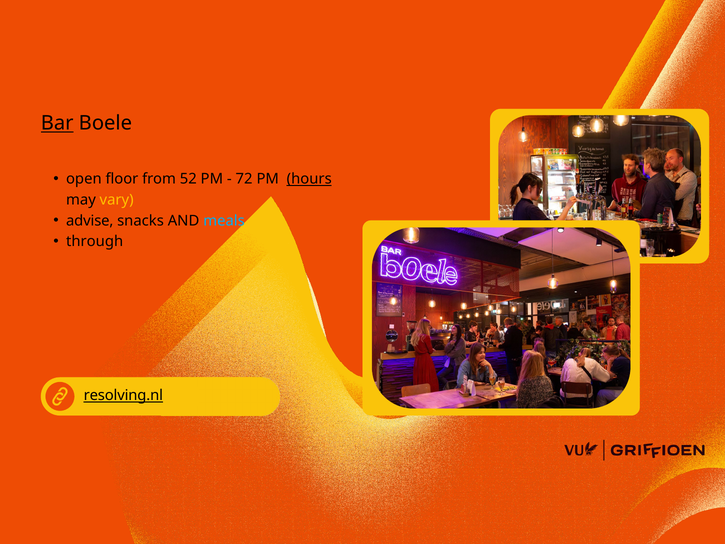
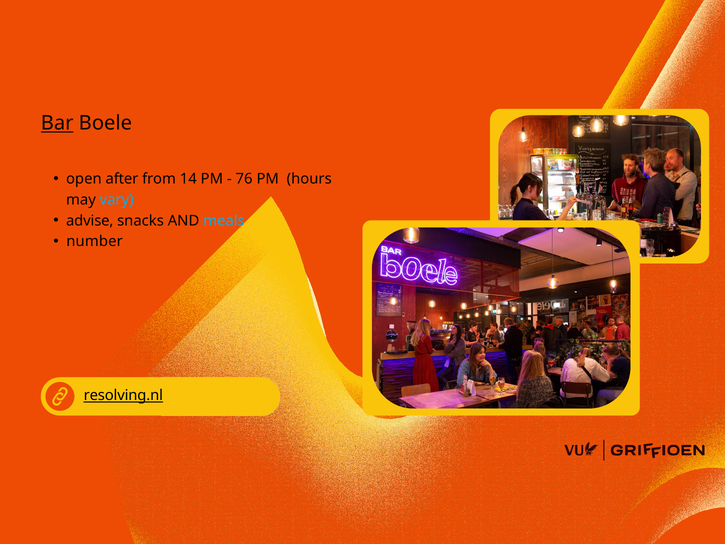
floor: floor -> after (122, 179)
52: 52 -> 14 (188, 179)
72: 72 -> 76 (244, 179)
hours underline: present -> none (309, 179)
vary colour: yellow -> light blue (117, 200)
through: through -> number (95, 241)
